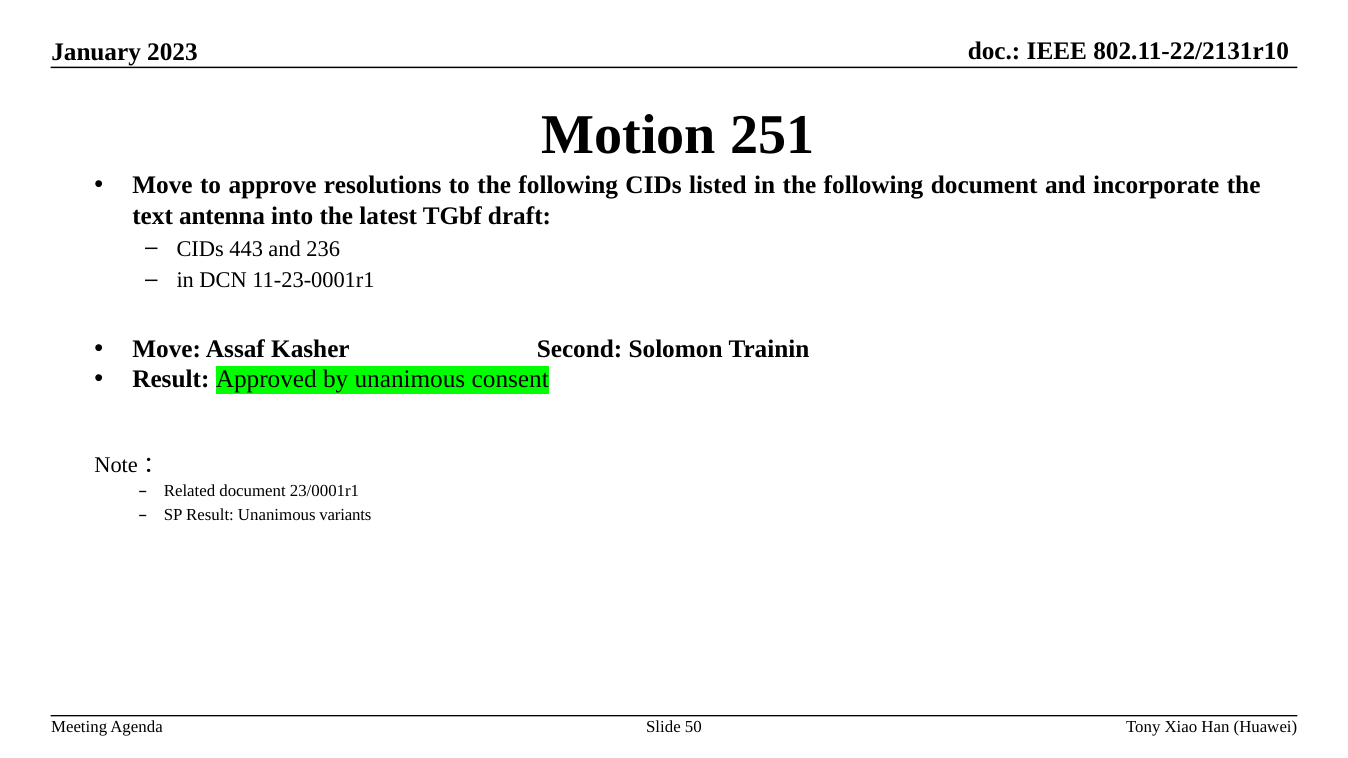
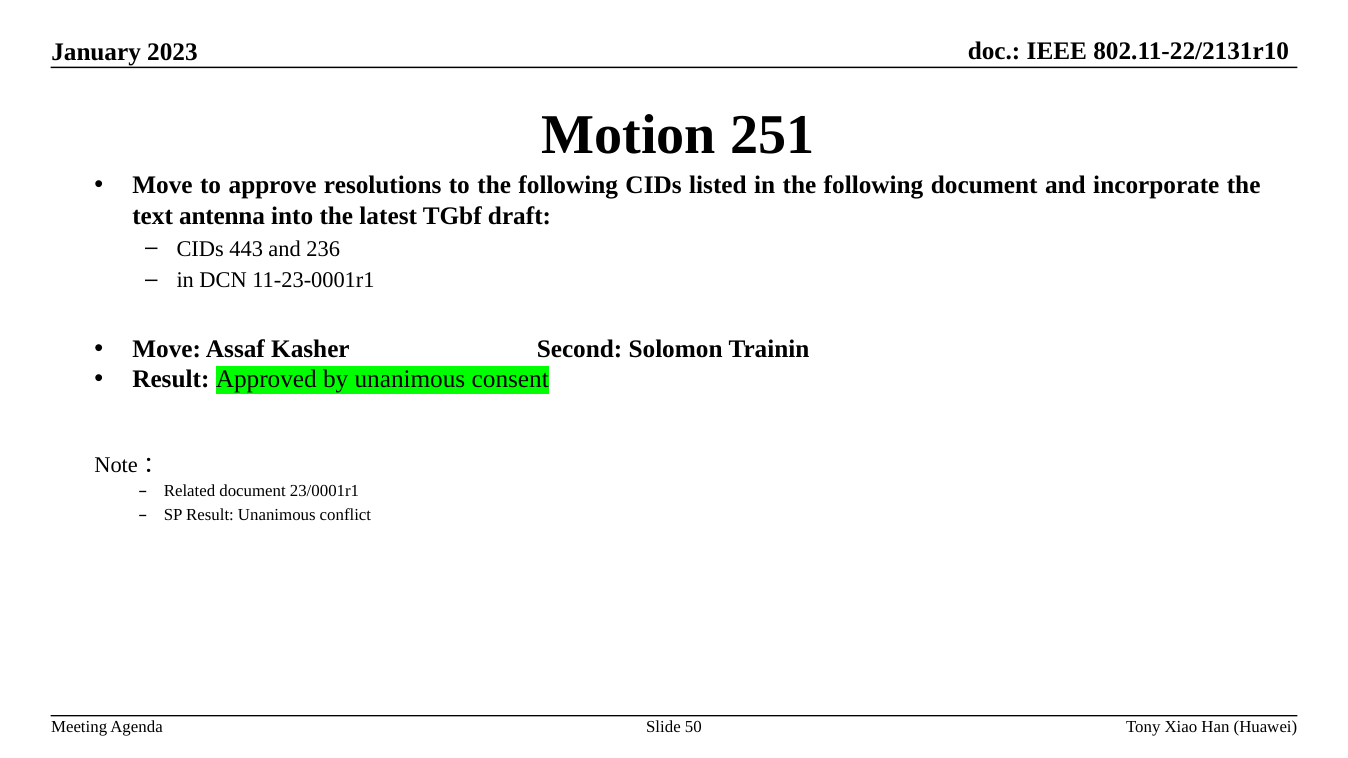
variants: variants -> conflict (345, 515)
